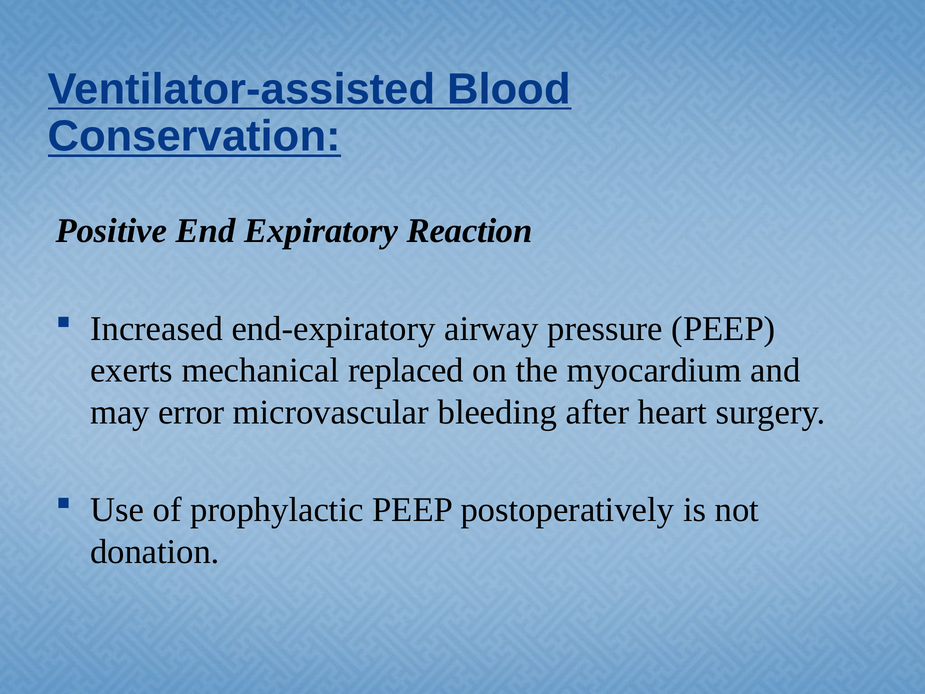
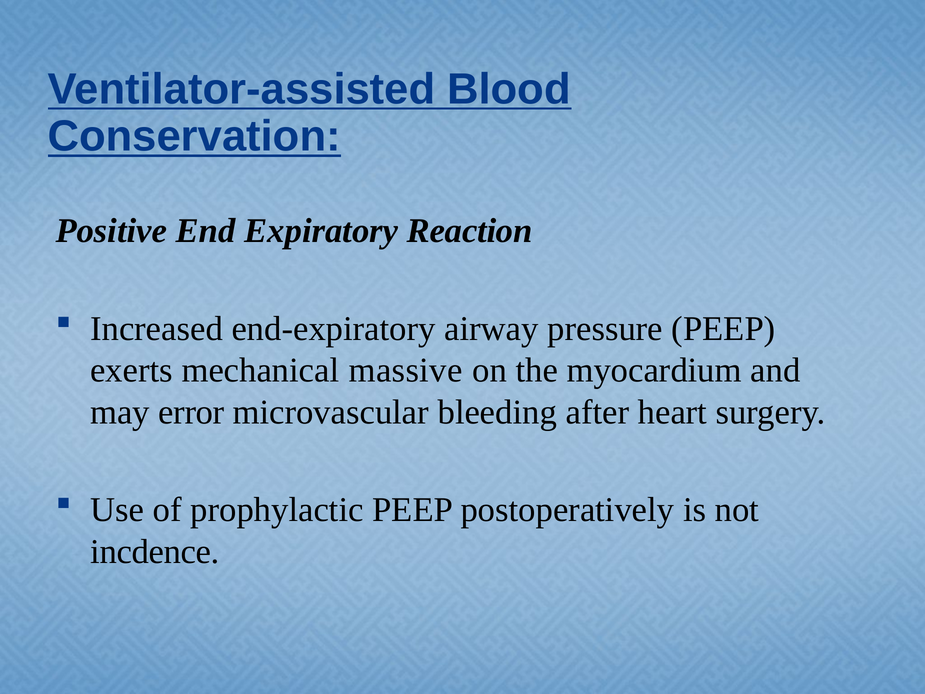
replaced: replaced -> massive (406, 370)
donation: donation -> incdence (155, 551)
